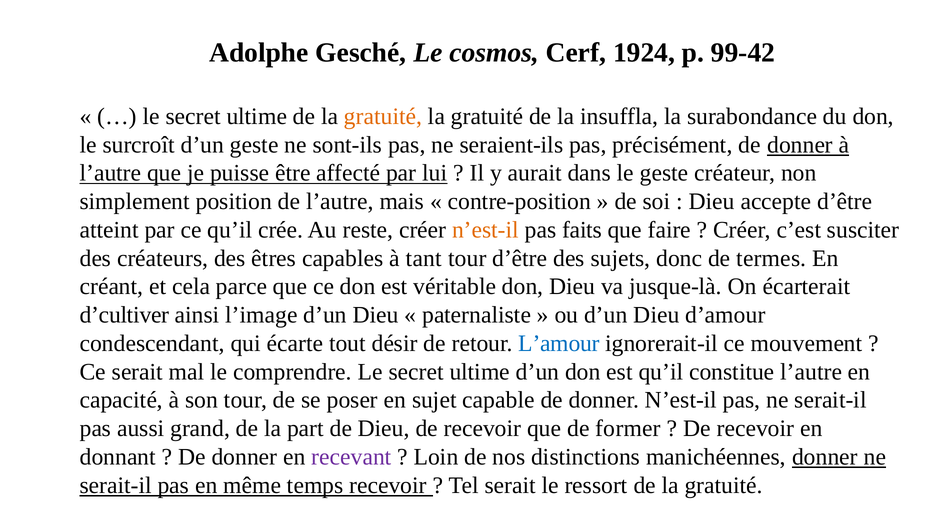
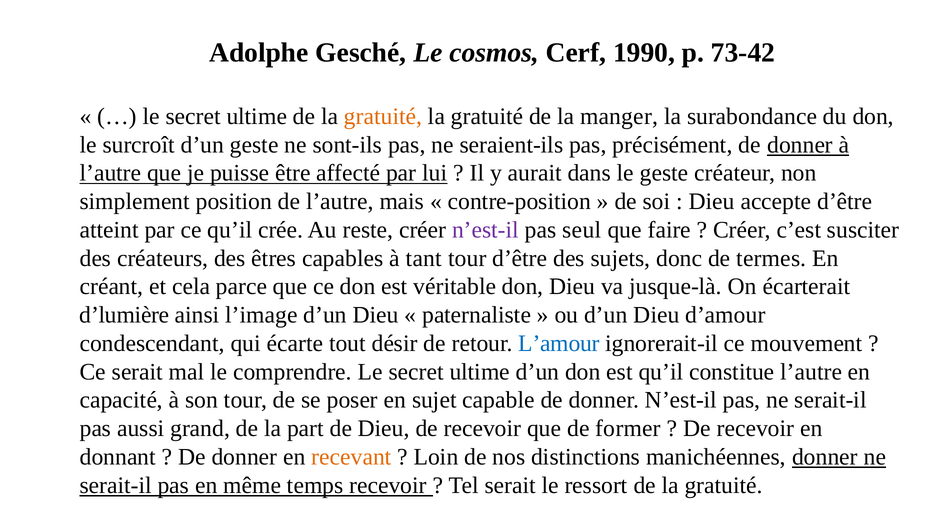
1924: 1924 -> 1990 (644, 53)
99-42: 99-42 -> 73-42 (743, 53)
insuffla: insuffla -> manger (619, 116)
n’est-il colour: orange -> purple (486, 230)
faits: faits -> seul (582, 230)
d’cultiver: d’cultiver -> d’lumière (124, 315)
recevant colour: purple -> orange (351, 457)
